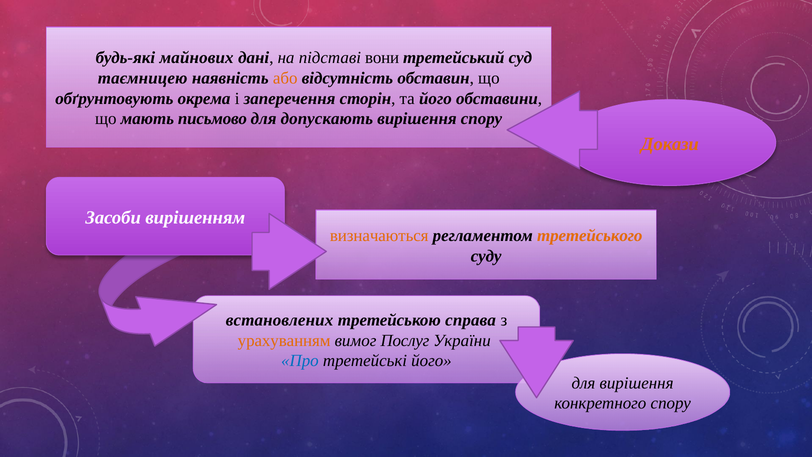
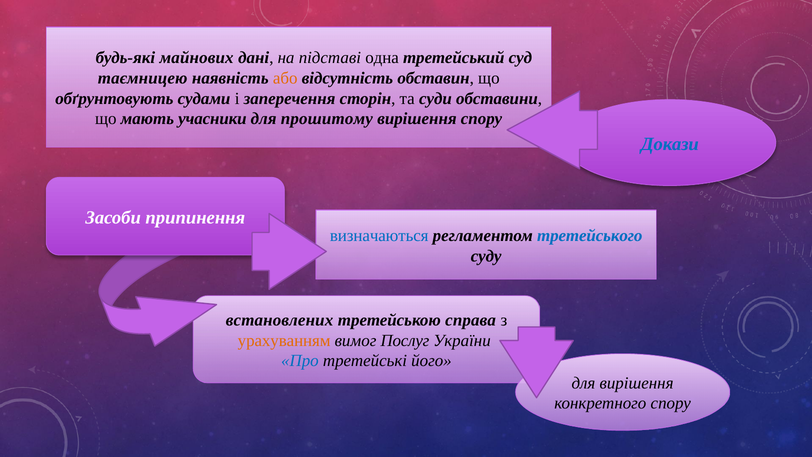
вони: вони -> одна (382, 58)
окрема: окрема -> судами (204, 98)
та його: його -> суди (435, 98)
письмово: письмово -> учасники (212, 119)
допускають: допускають -> прошитому (327, 119)
Докази colour: orange -> blue (670, 144)
вирішенням: вирішенням -> припинення (195, 217)
визначаються colour: orange -> blue (379, 236)
третейського colour: orange -> blue (590, 236)
